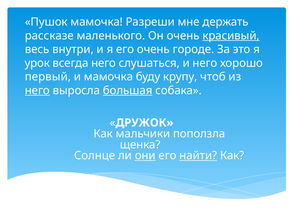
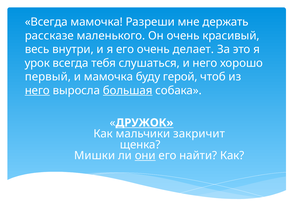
Пушок: Пушок -> Всегда (46, 22)
красивый underline: present -> none (231, 36)
городе: городе -> делает (193, 49)
всегда него: него -> тебя (104, 63)
крупу: крупу -> герой (180, 77)
ДРУЖОК underline: none -> present (144, 123)
поползла: поползла -> закричит (199, 134)
Солнце: Солнце -> Мишки (95, 155)
найти underline: present -> none (198, 155)
